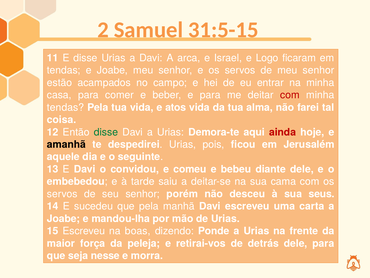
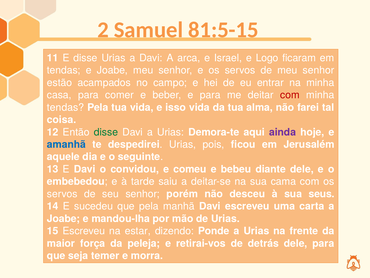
31:5-15: 31:5-15 -> 81:5-15 (223, 30)
atos: atos -> isso (176, 107)
ainda colour: red -> purple (283, 132)
amanhã colour: black -> blue (66, 144)
boas: boas -> estar (138, 231)
nesse: nesse -> temer (105, 255)
